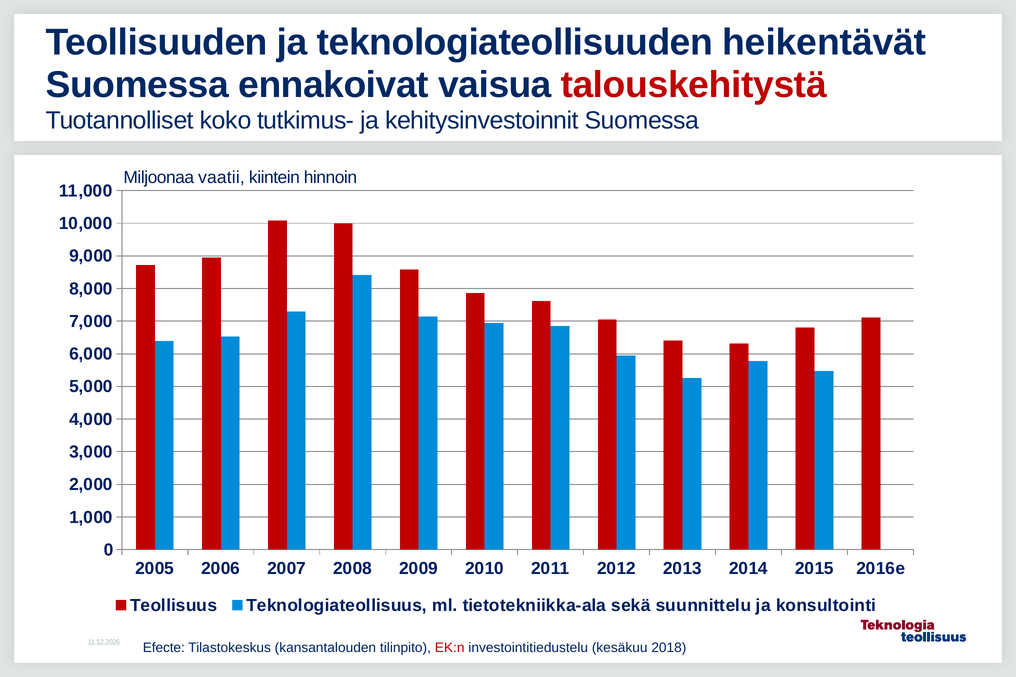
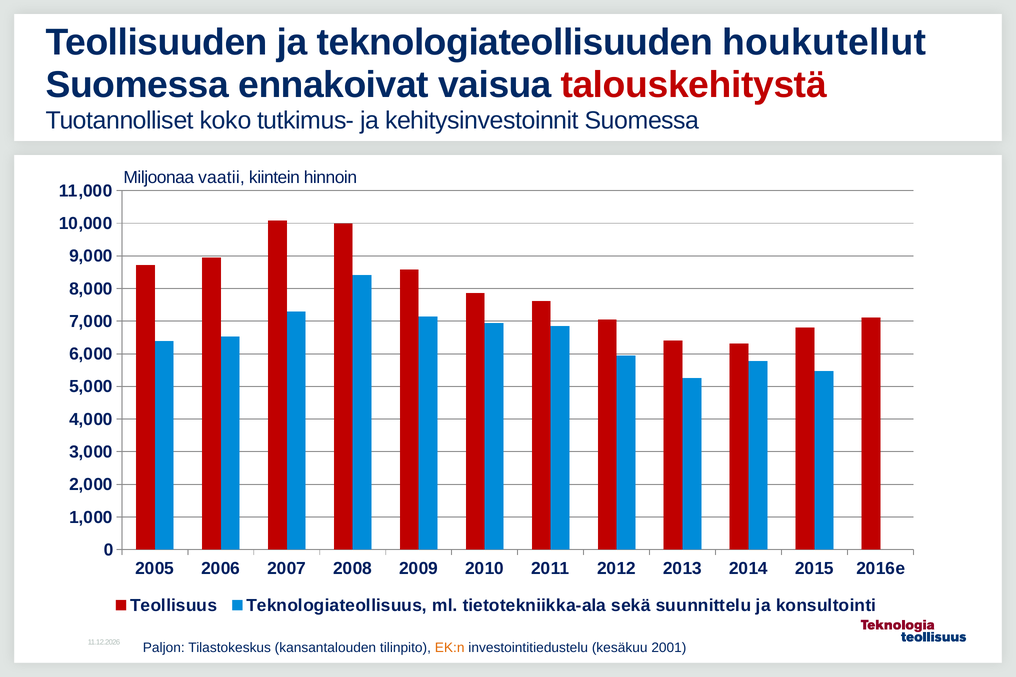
heikentävät: heikentävät -> houkutellut (824, 42)
Efecte: Efecte -> Paljon (164, 648)
EK:n colour: red -> orange (450, 648)
2018: 2018 -> 2001 (669, 648)
